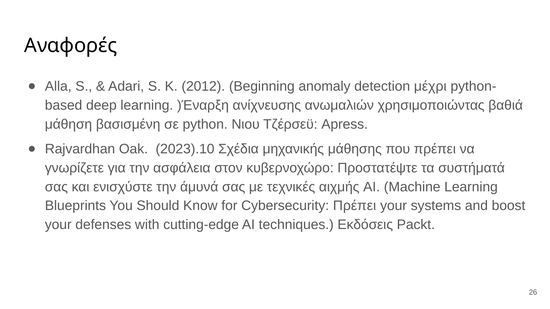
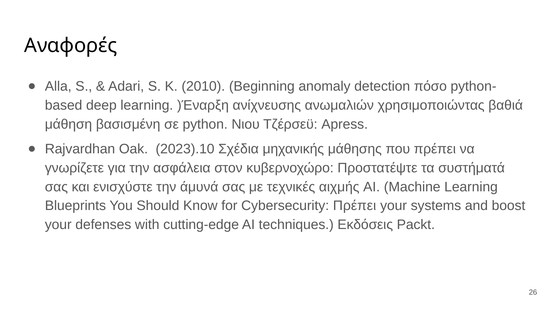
2012: 2012 -> 2010 (203, 87)
μέχρι: μέχρι -> πόσο (430, 87)
